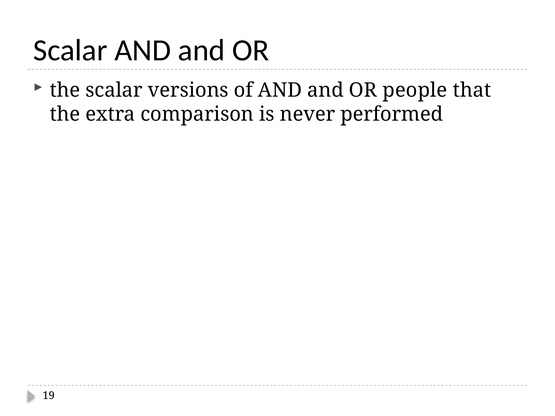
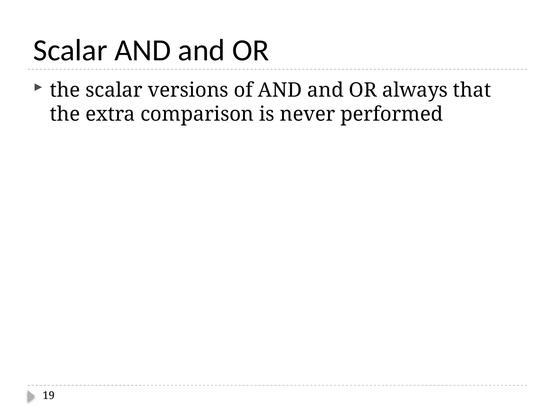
people: people -> always (415, 90)
